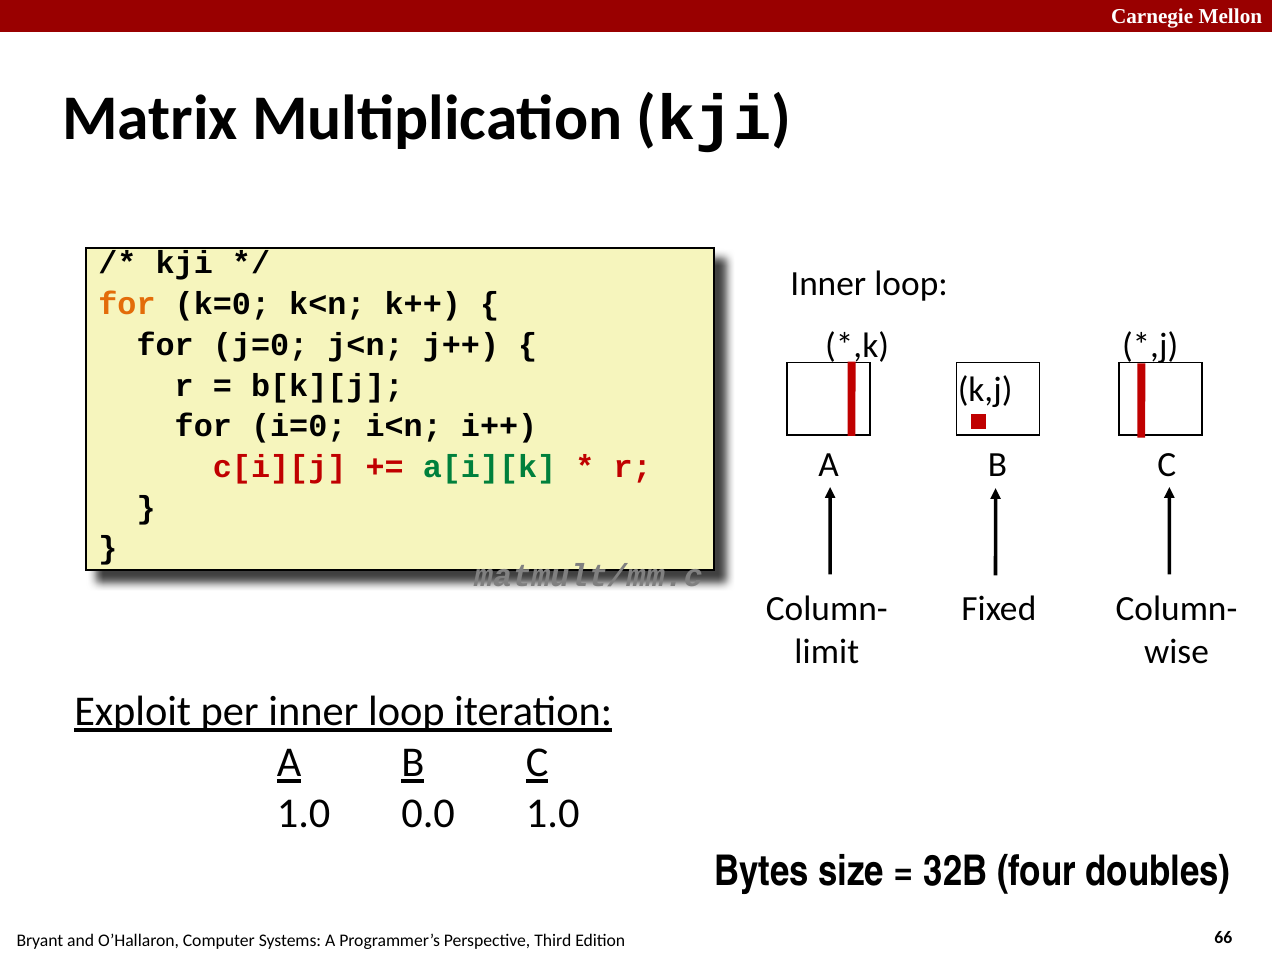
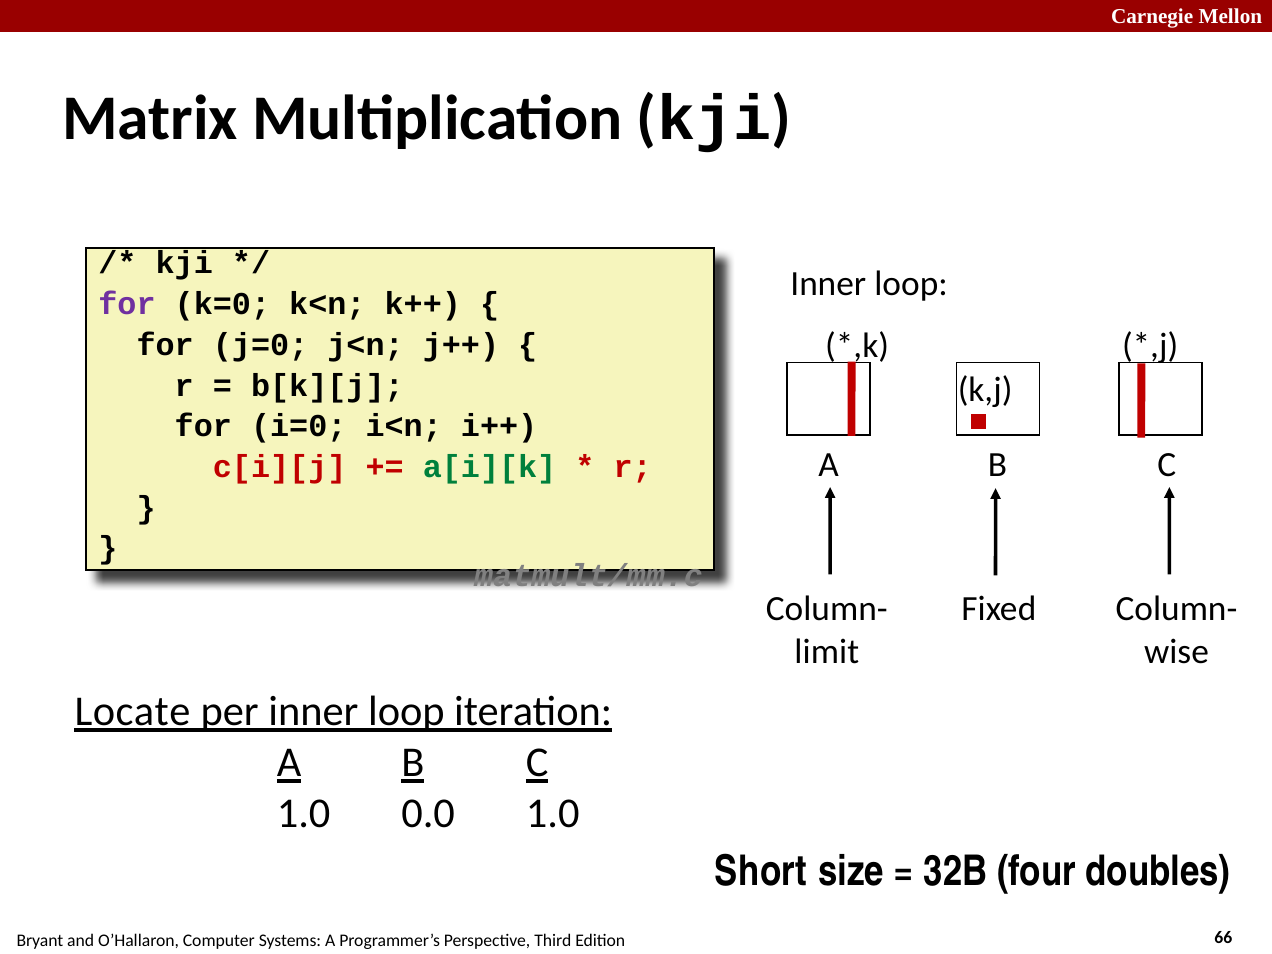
for colour: orange -> purple (127, 304)
Exploit: Exploit -> Locate (132, 712)
Bytes: Bytes -> Short (761, 871)
